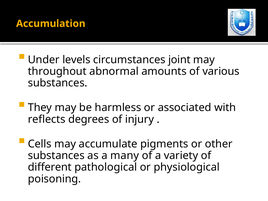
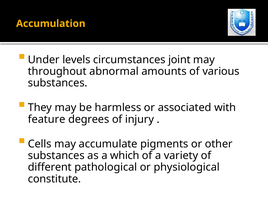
reflects: reflects -> feature (47, 119)
many: many -> which (125, 156)
poisoning: poisoning -> constitute (54, 179)
